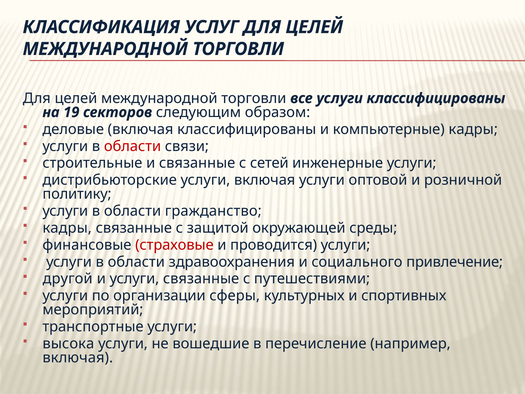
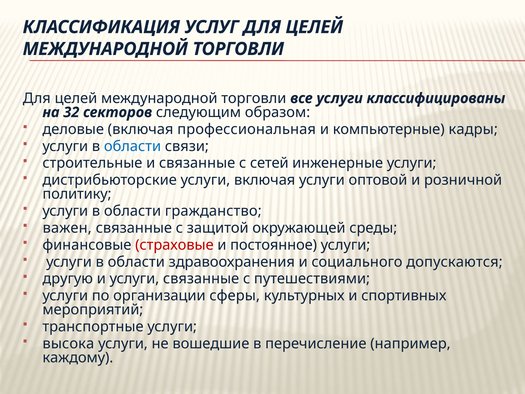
19: 19 -> 32 (71, 112)
включая классифицированы: классифицированы -> профессиональная (247, 129)
области colour: red -> blue (133, 146)
кадры: кадры -> важен (67, 228)
проводится: проводится -> постоянное (274, 245)
привлечение: привлечение -> допускаются (454, 262)
другой: другой -> другую (68, 279)
включая: включая -> каждому (78, 357)
